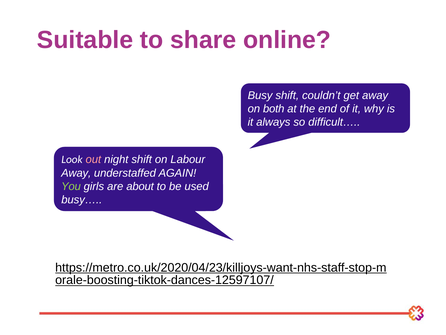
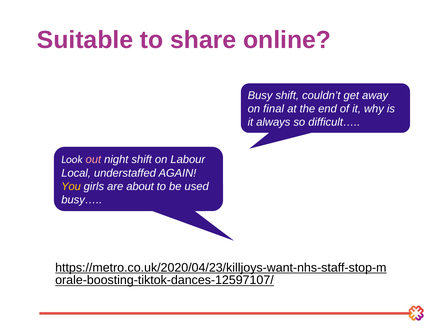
both: both -> final (274, 109)
Away: Away -> Local (76, 173)
You colour: light green -> yellow (71, 186)
